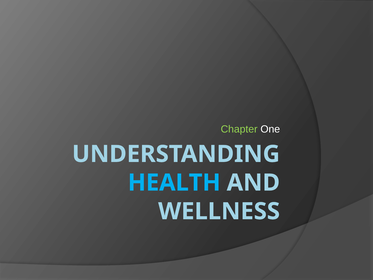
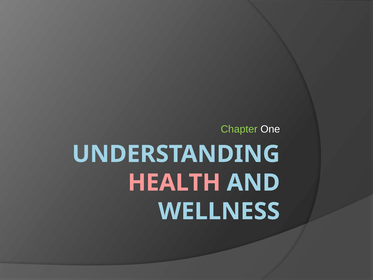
HEALTH colour: light blue -> pink (174, 183)
